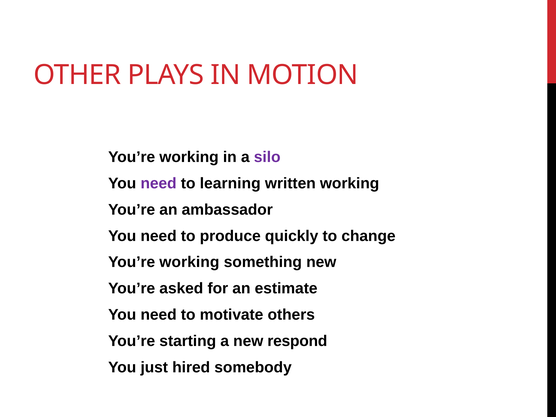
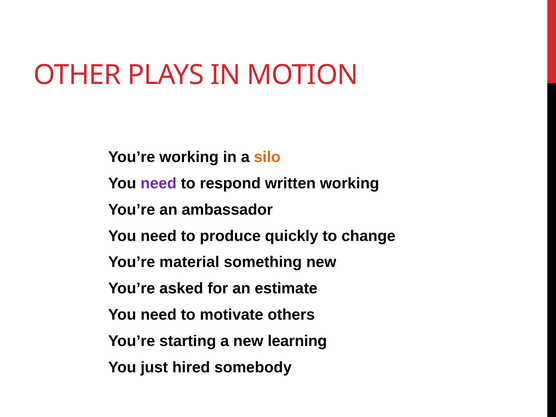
silo colour: purple -> orange (267, 157)
learning: learning -> respond (230, 183)
working: working -> material (189, 262)
respond: respond -> learning (297, 341)
